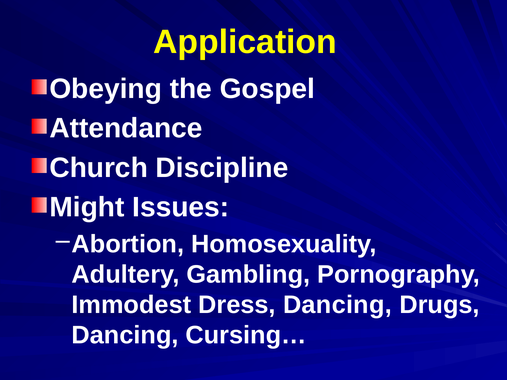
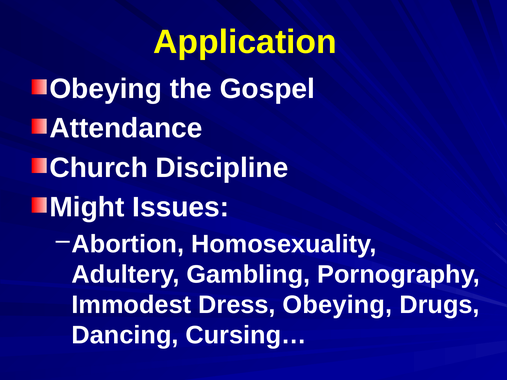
Dress Dancing: Dancing -> Obeying (337, 305)
